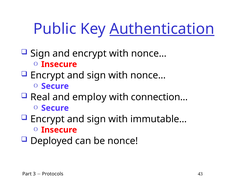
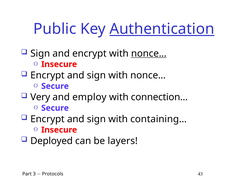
nonce… underline: none -> present (149, 53)
Real: Real -> Very (40, 97)
immutable…: immutable… -> containing… (158, 119)
nonce: nonce -> layers (123, 141)
